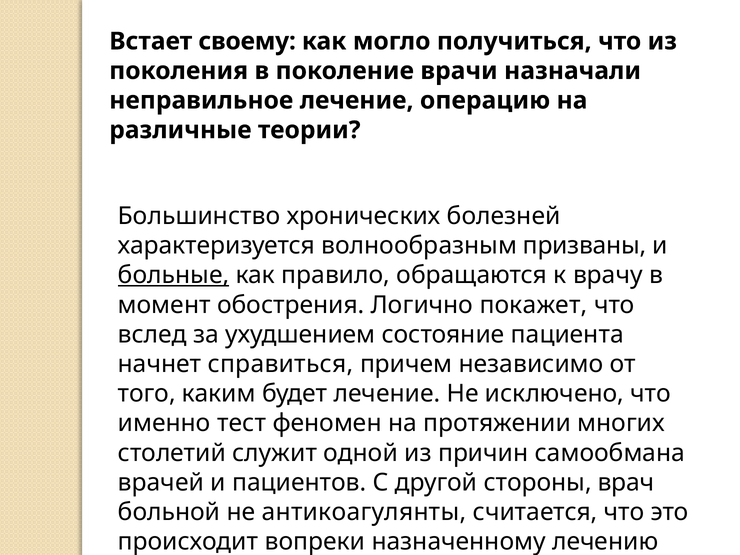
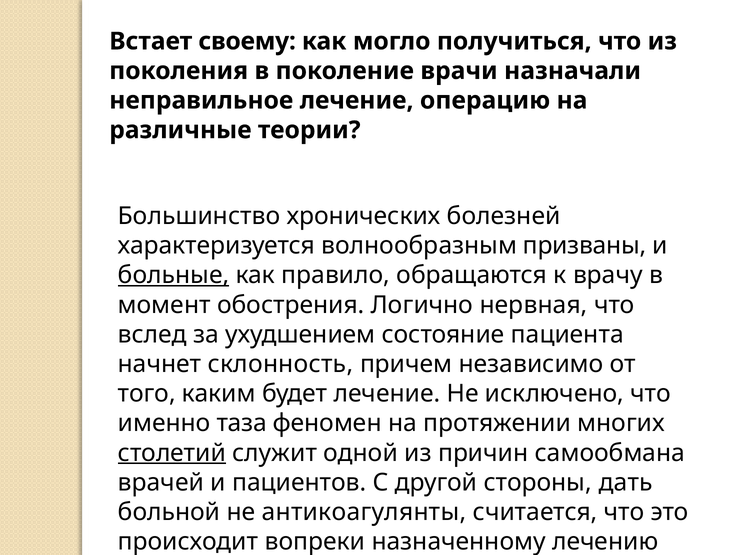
покажет: покажет -> нервная (534, 305)
справиться: справиться -> склонность (280, 364)
тест: тест -> таза (242, 423)
столетий underline: none -> present (172, 453)
врач: врач -> дать (626, 482)
